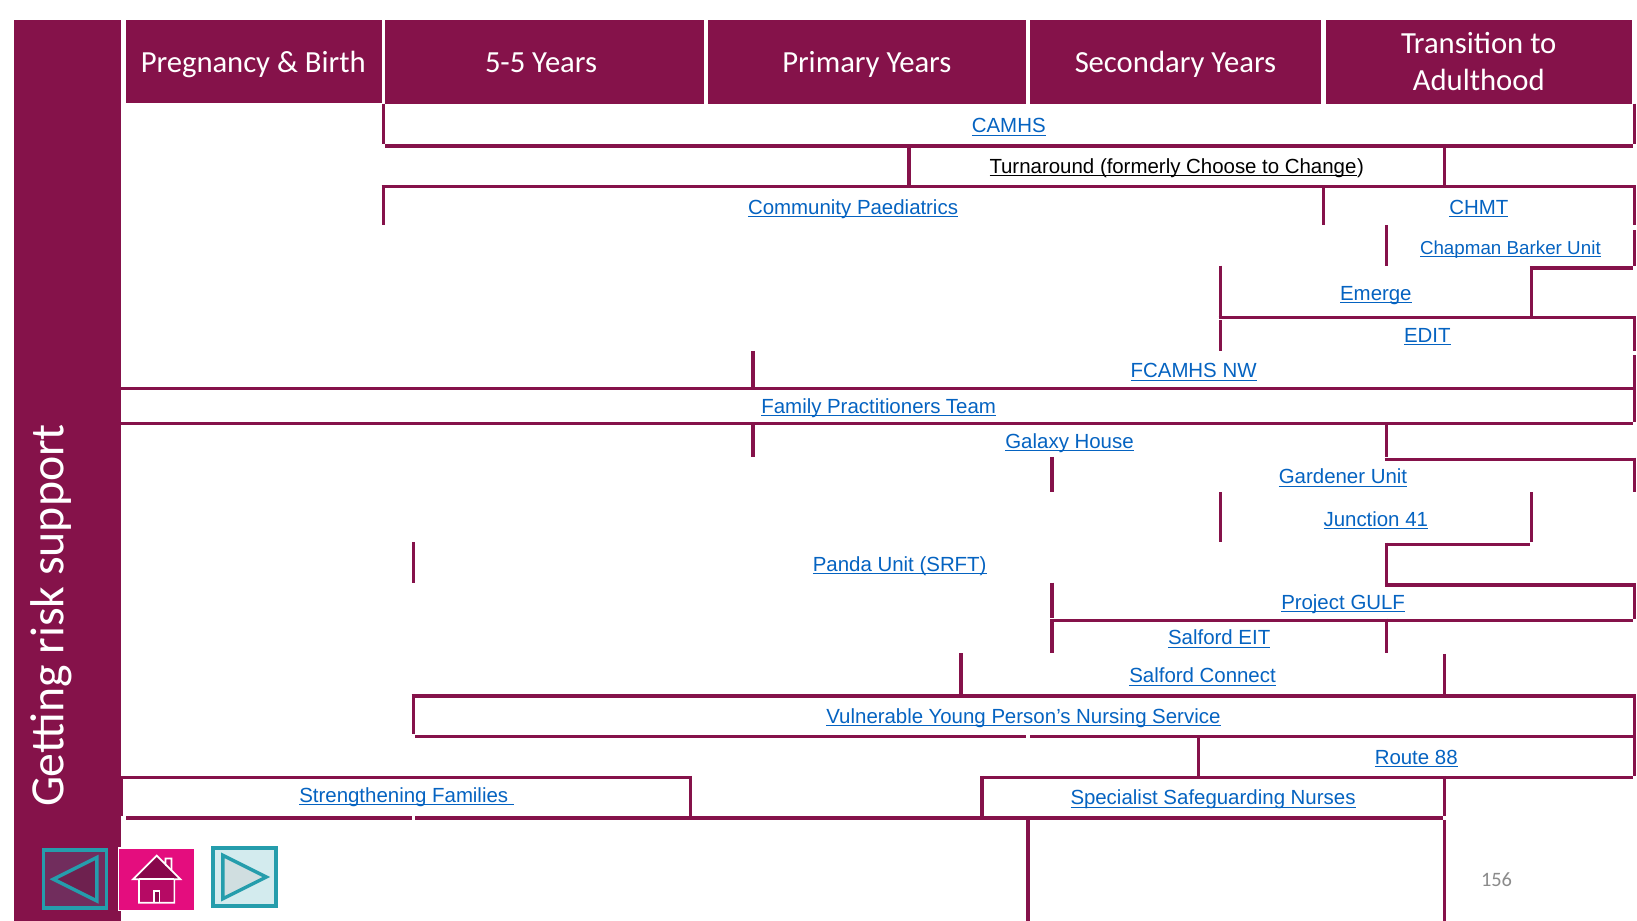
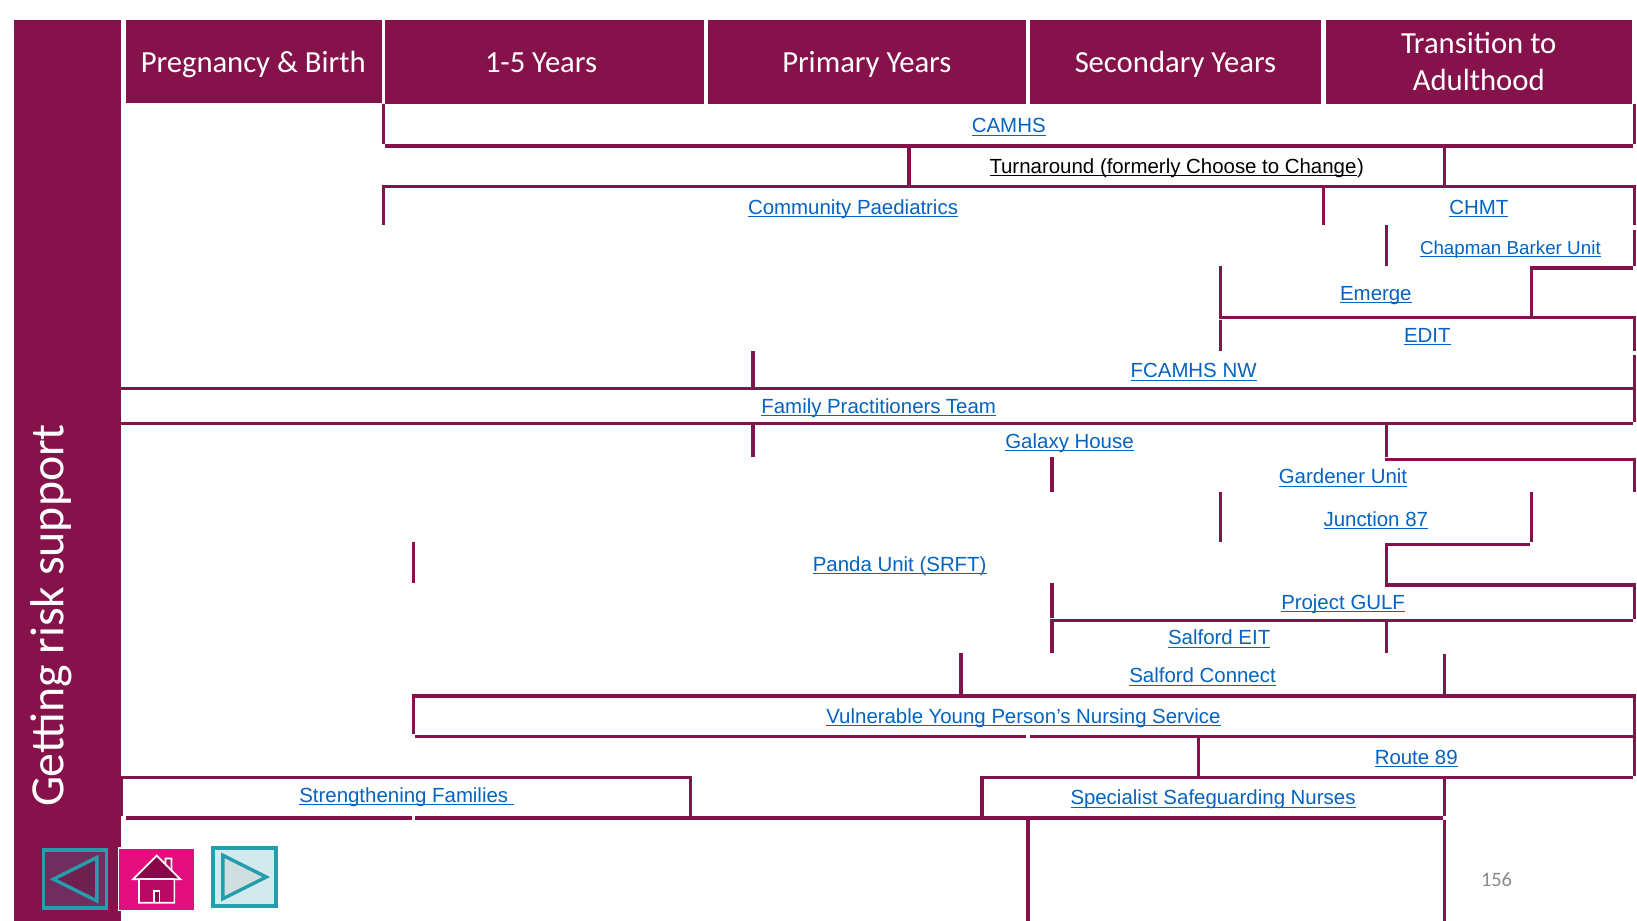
5-5: 5-5 -> 1-5 (505, 62)
41: 41 -> 87 (1417, 520)
88: 88 -> 89 (1446, 757)
